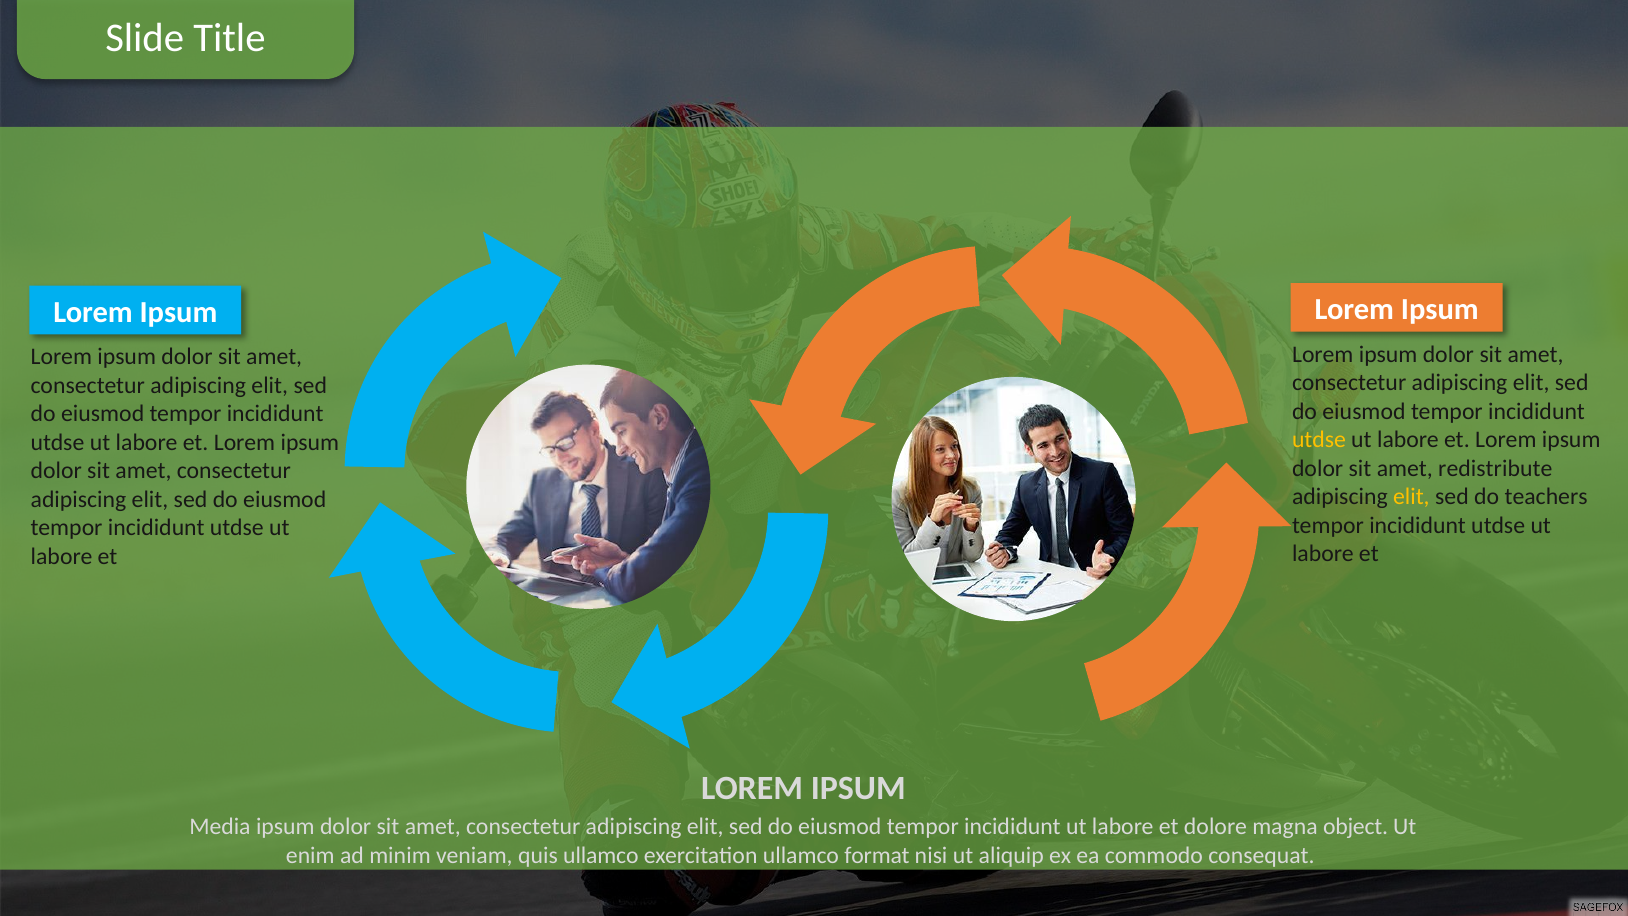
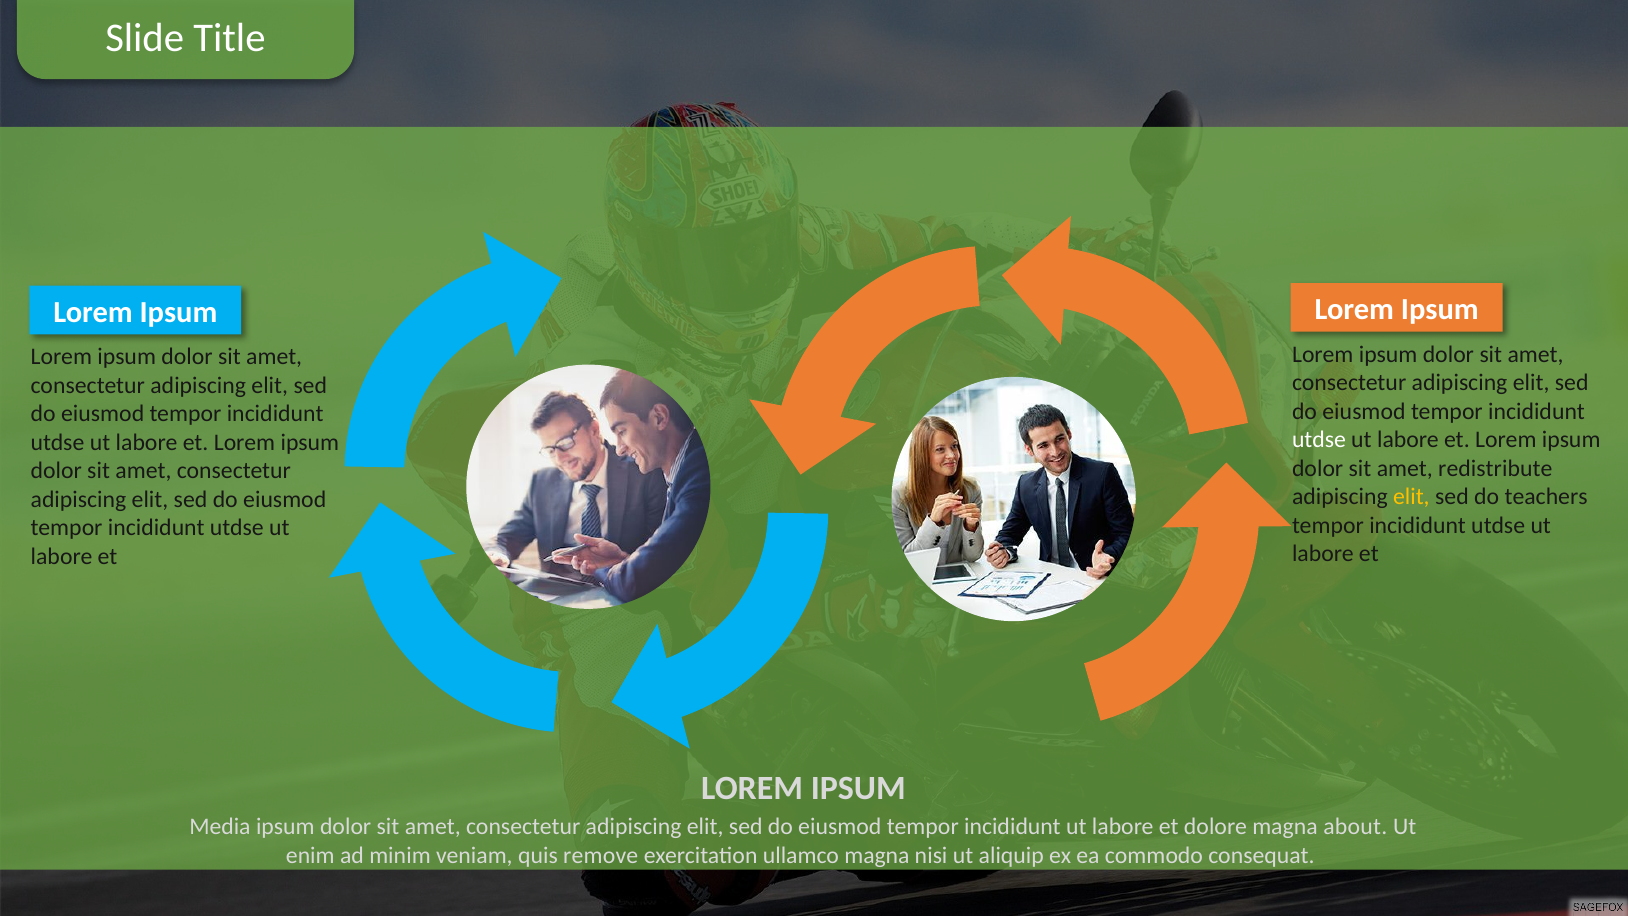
utdse colour: yellow -> white (1319, 440)
object: object -> about (1355, 826)
quis ullamco: ullamco -> remove (601, 855)
ullamco format: format -> magna (877, 855)
